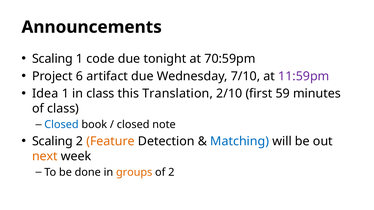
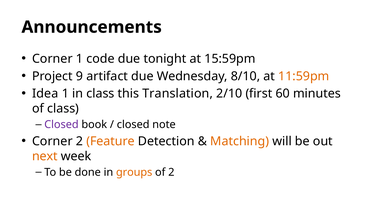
Scaling: Scaling -> Corner (52, 59)
70:59pm: 70:59pm -> 15:59pm (230, 59)
6: 6 -> 9 (80, 76)
7/10: 7/10 -> 8/10 (246, 76)
11:59pm colour: purple -> orange (304, 76)
59: 59 -> 60 (283, 94)
Closed colour: blue -> purple (61, 125)
Scaling: Scaling -> Corner (52, 141)
Matching colour: blue -> orange (240, 141)
